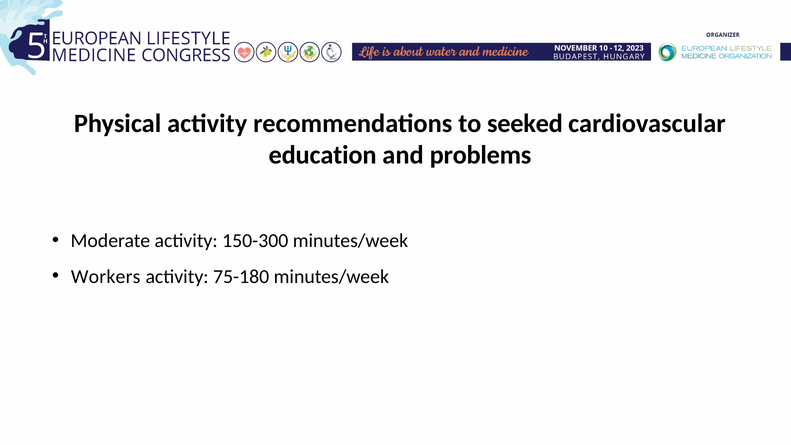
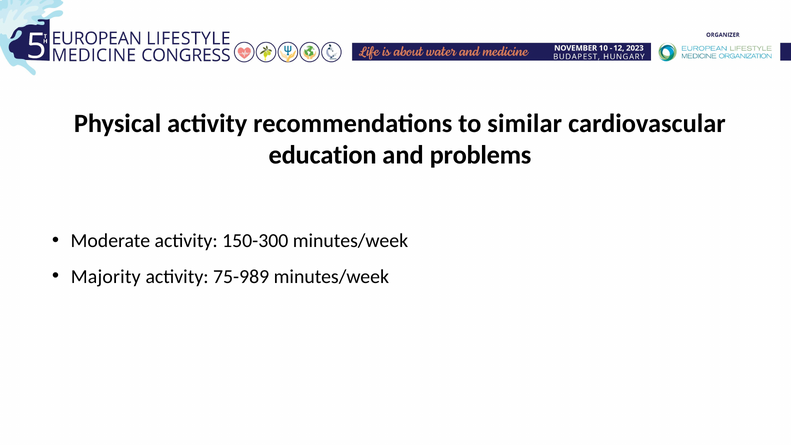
seeked: seeked -> similar (525, 124)
Workers: Workers -> Majority (106, 276)
75-180: 75-180 -> 75-989 (241, 276)
